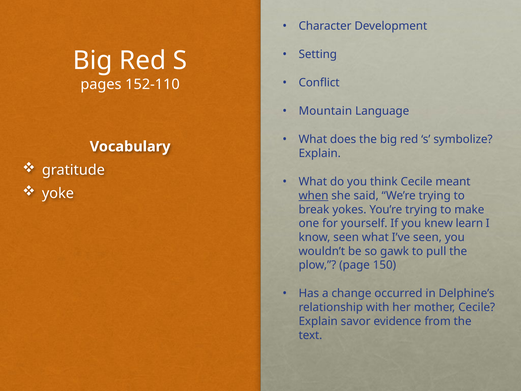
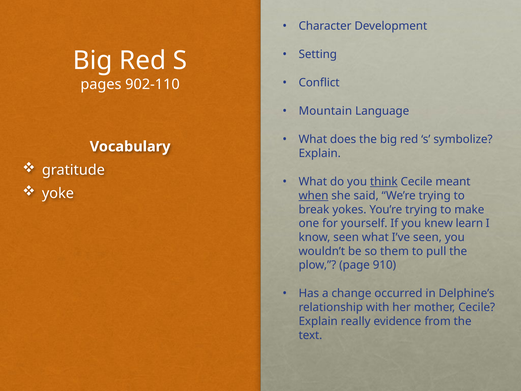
152-110: 152-110 -> 902-110 (152, 84)
think underline: none -> present (384, 182)
gawk: gawk -> them (395, 251)
150: 150 -> 910 (384, 265)
savor: savor -> really (356, 321)
